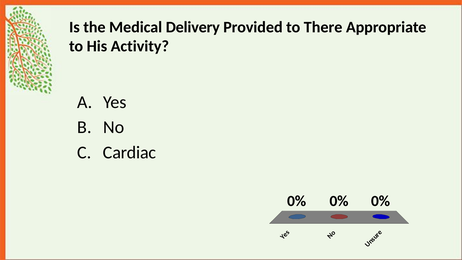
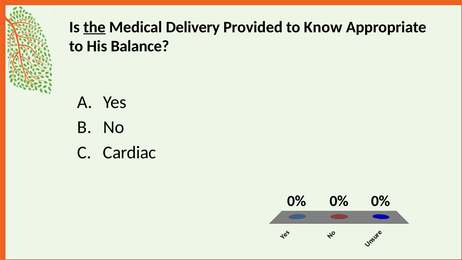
the underline: none -> present (94, 27)
There: There -> Know (323, 27)
Activity: Activity -> Balance (140, 46)
